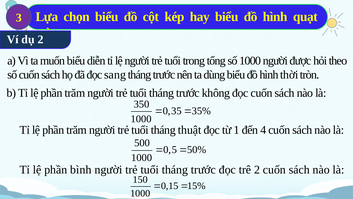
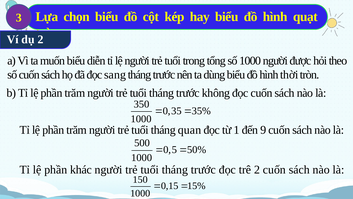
thuật: thuật -> quan (190, 130)
4: 4 -> 9 (263, 130)
bình: bình -> khác (81, 169)
